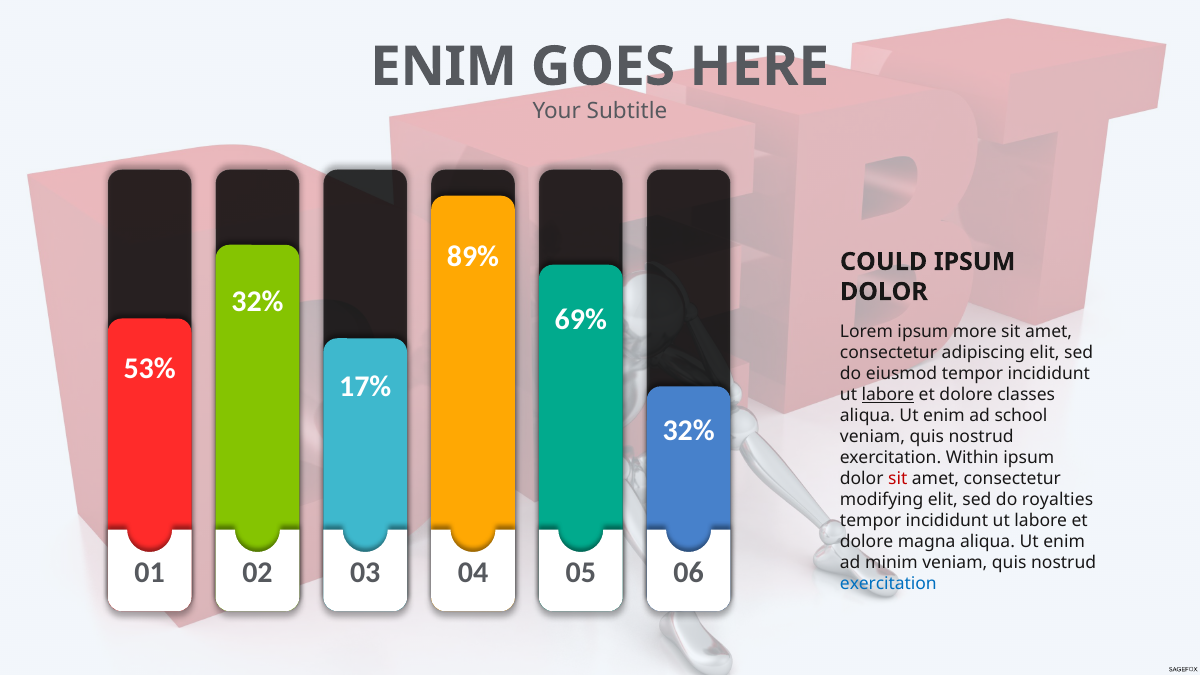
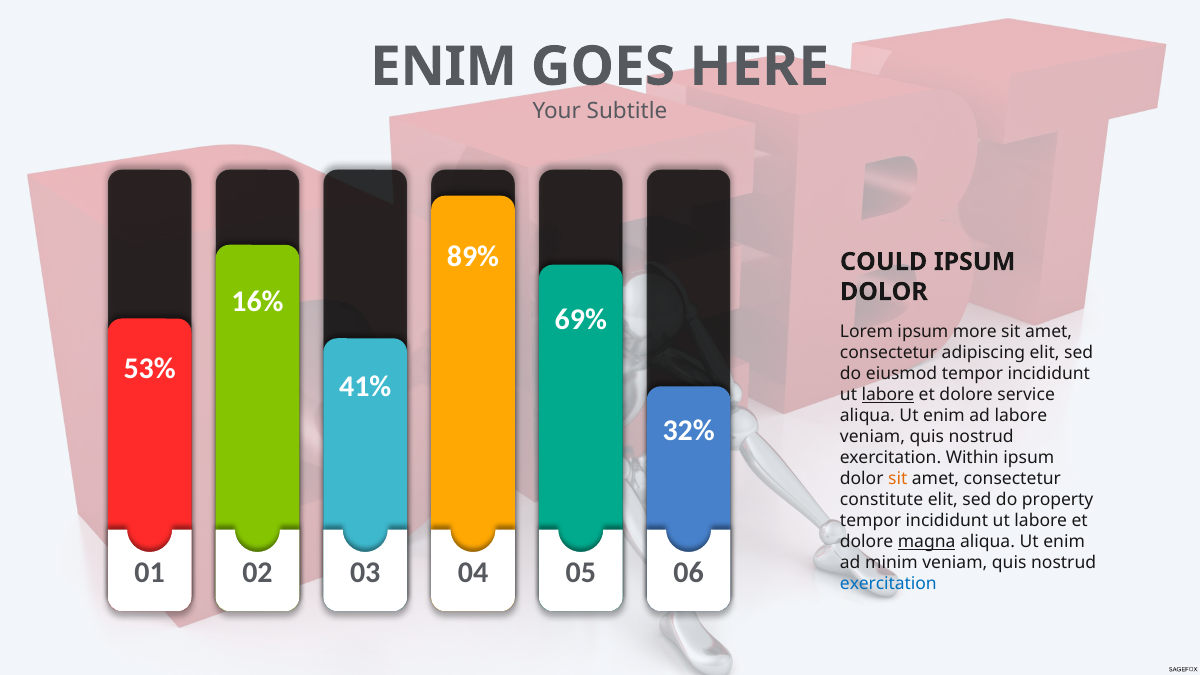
32%: 32% -> 16% (257, 302)
17%: 17% -> 41% (365, 387)
classes: classes -> service (1026, 395)
ad school: school -> labore (1021, 416)
sit colour: red -> orange (898, 479)
modifying: modifying -> constitute (882, 500)
royalties: royalties -> property (1058, 500)
magna underline: none -> present (927, 542)
